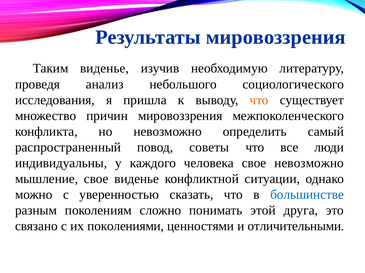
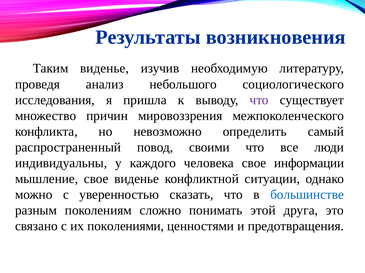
Результаты мировоззрения: мировоззрения -> возникновения (276, 37)
что colour: orange -> purple (259, 100)
советы: советы -> своими (209, 148)
свое невозможно: невозможно -> информации (309, 163)
отличительными: отличительными -> предотвращения (296, 227)
